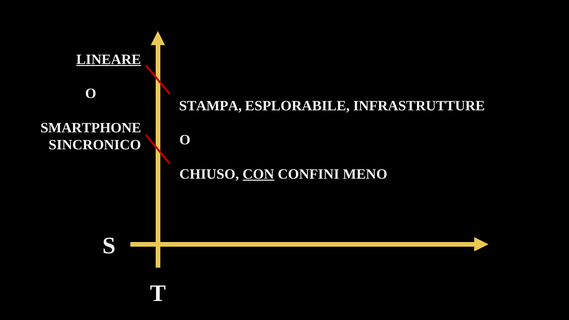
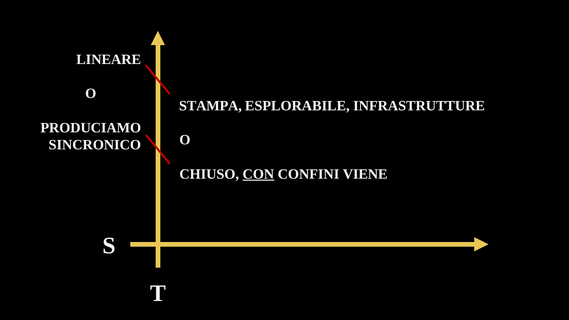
LINEARE underline: present -> none (109, 59)
SMARTPHONE: SMARTPHONE -> PRODUCIAMO (91, 128)
MENO: MENO -> VIENE (365, 174)
